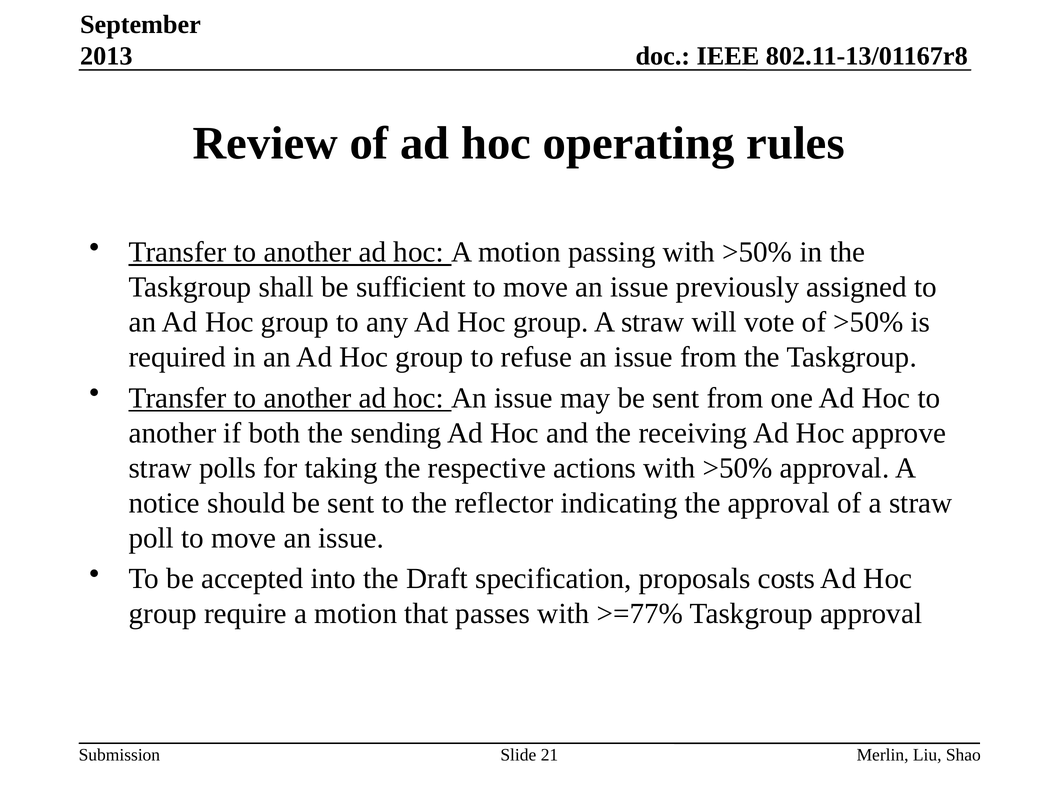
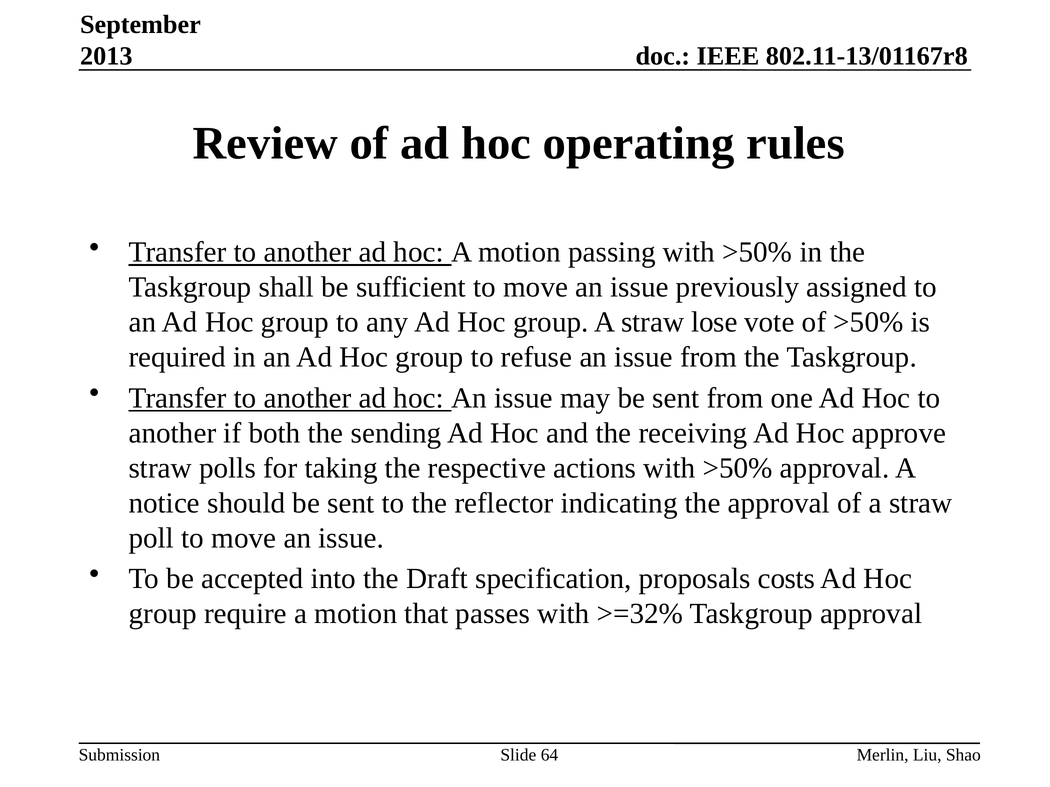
will: will -> lose (714, 322)
>=77%: >=77% -> >=32% (640, 614)
21: 21 -> 64 (549, 755)
